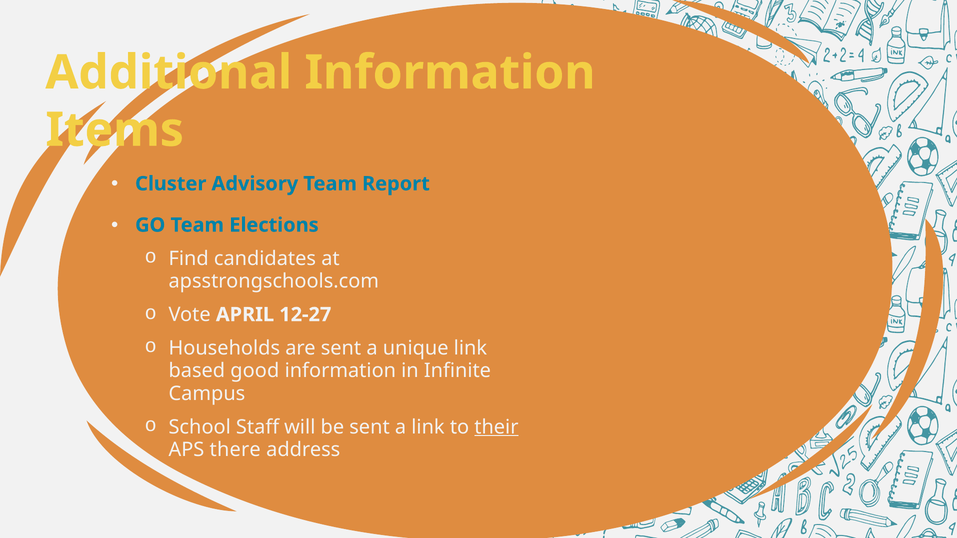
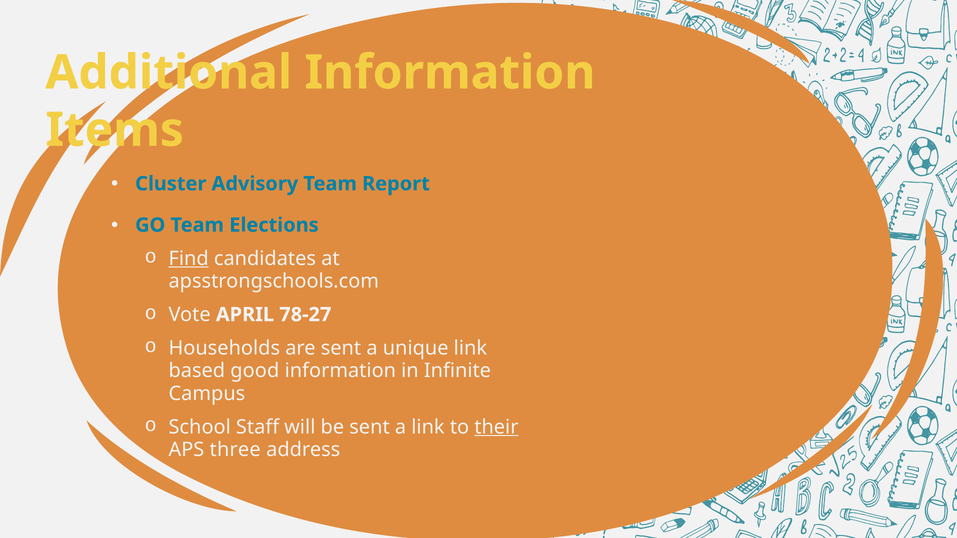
Find underline: none -> present (189, 259)
12-27: 12-27 -> 78-27 (305, 315)
there: there -> three (235, 450)
